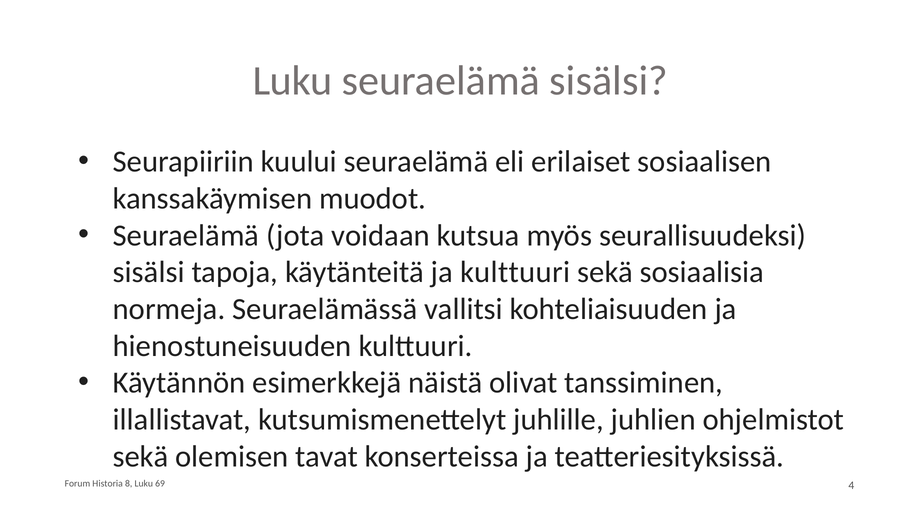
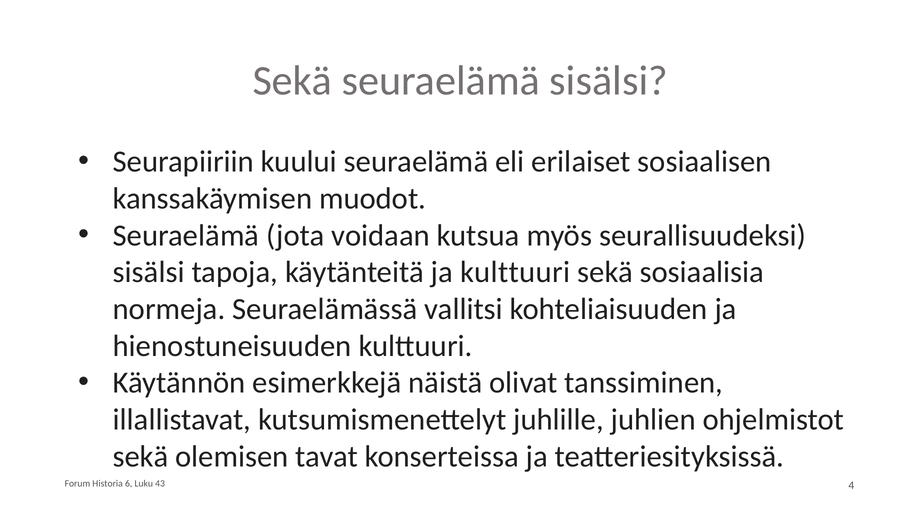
Luku: Luku -> Sekä (292, 81)
8: 8 -> 6 (129, 484)
69: 69 -> 43 (160, 484)
